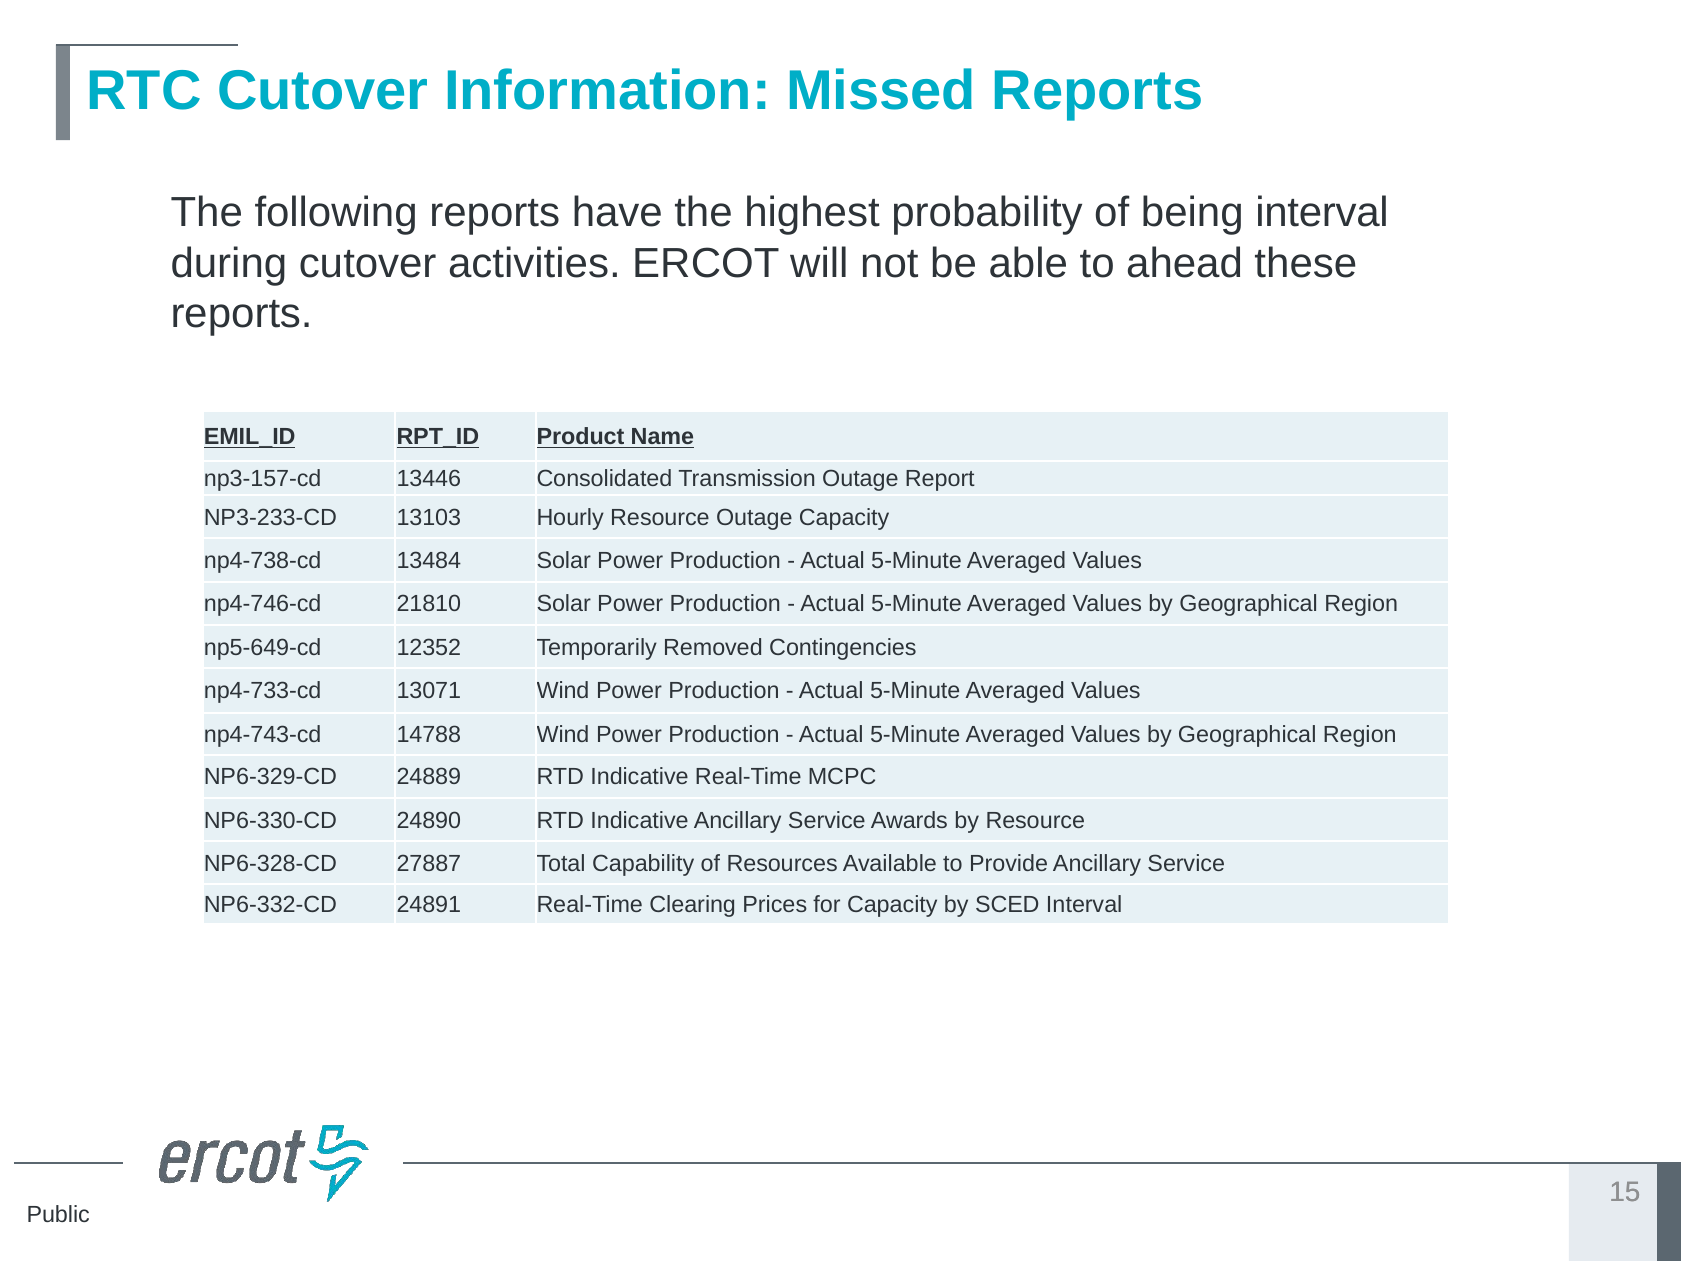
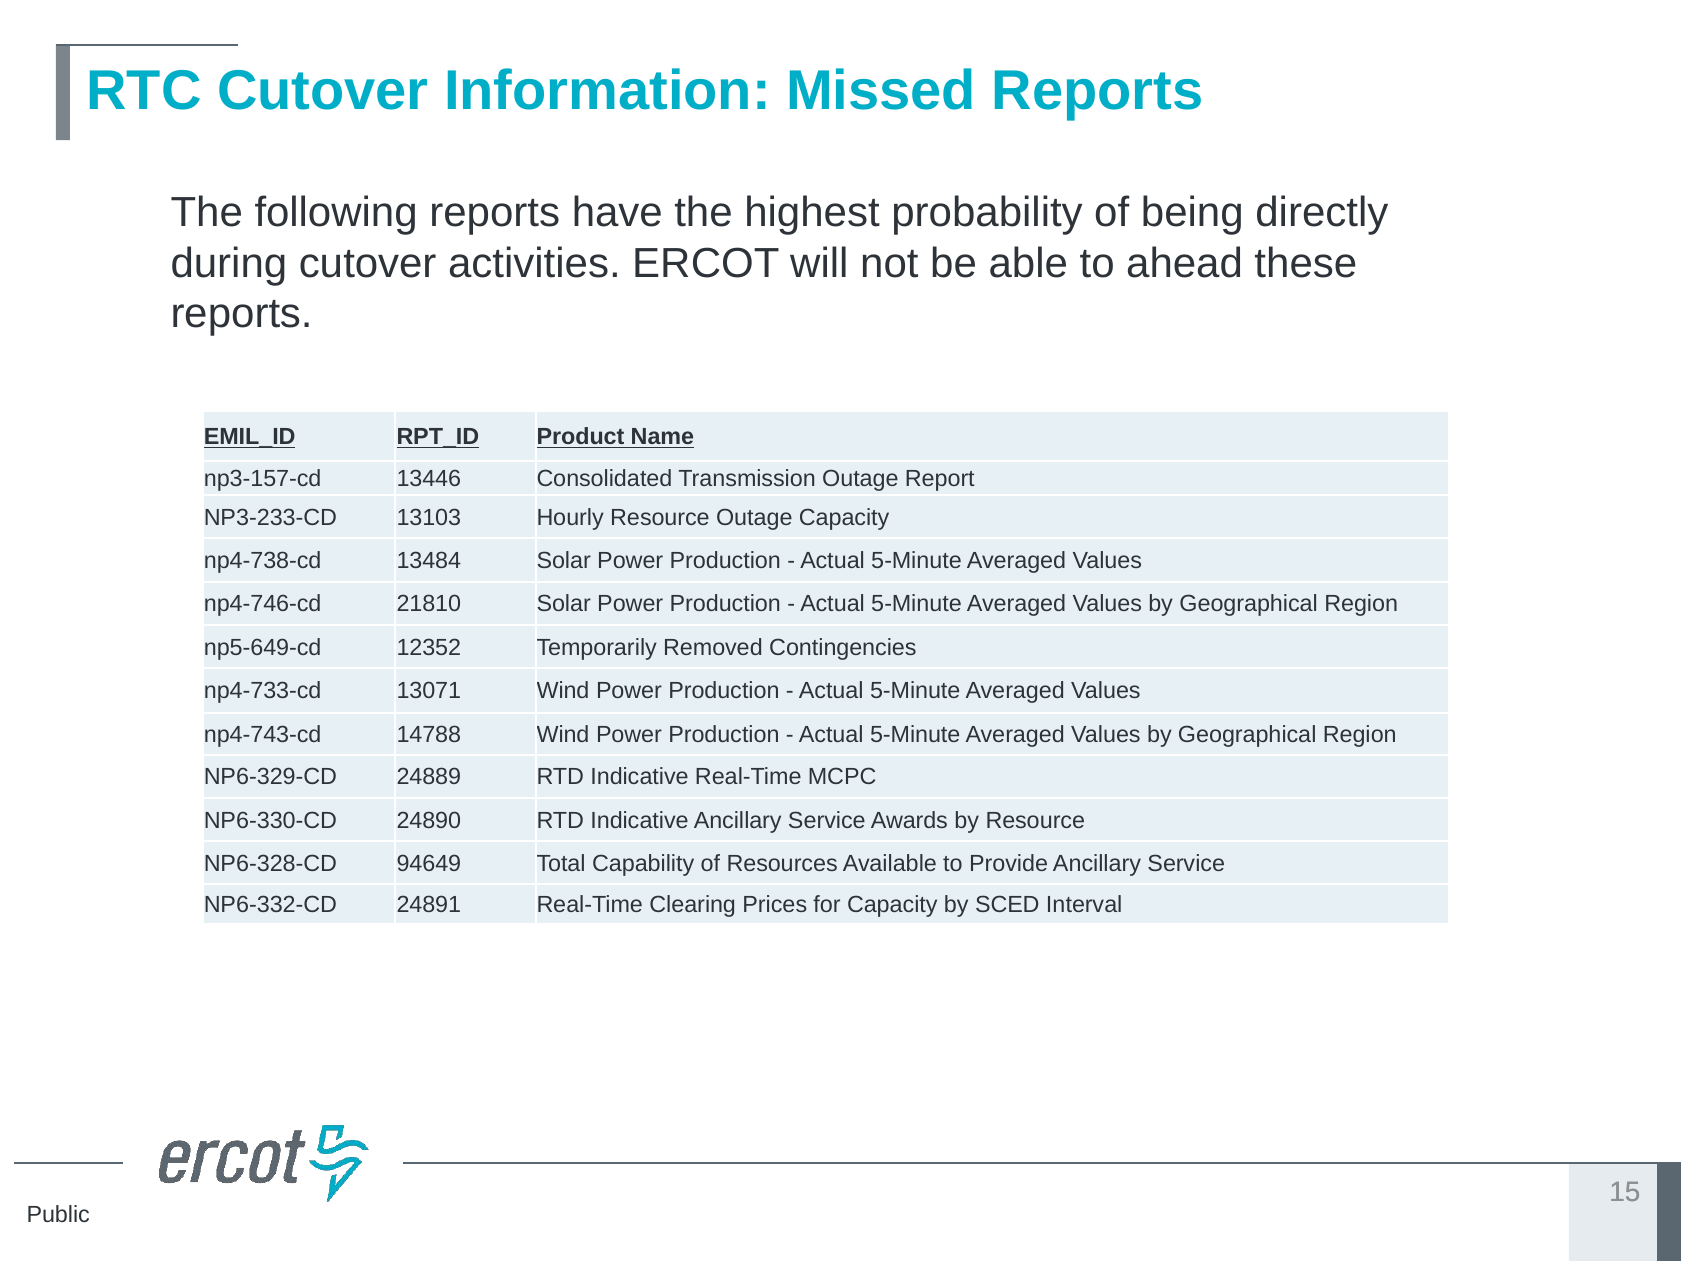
being interval: interval -> directly (1322, 213)
27887: 27887 -> 94649 (429, 863)
